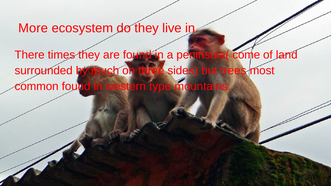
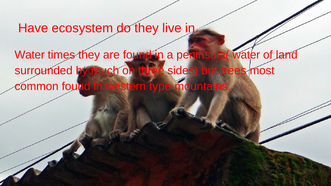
More: More -> Have (33, 28)
There: There -> Water (30, 55)
peninsula( come: come -> water (246, 55)
